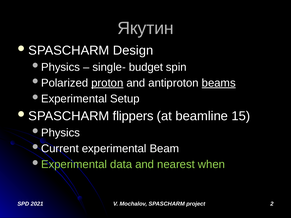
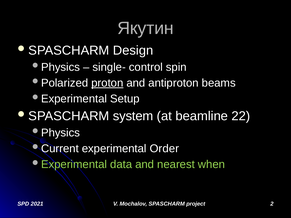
budget: budget -> control (146, 67)
beams underline: present -> none (219, 83)
flippers: flippers -> system (133, 116)
15: 15 -> 22 (241, 116)
Beam: Beam -> Order (164, 149)
